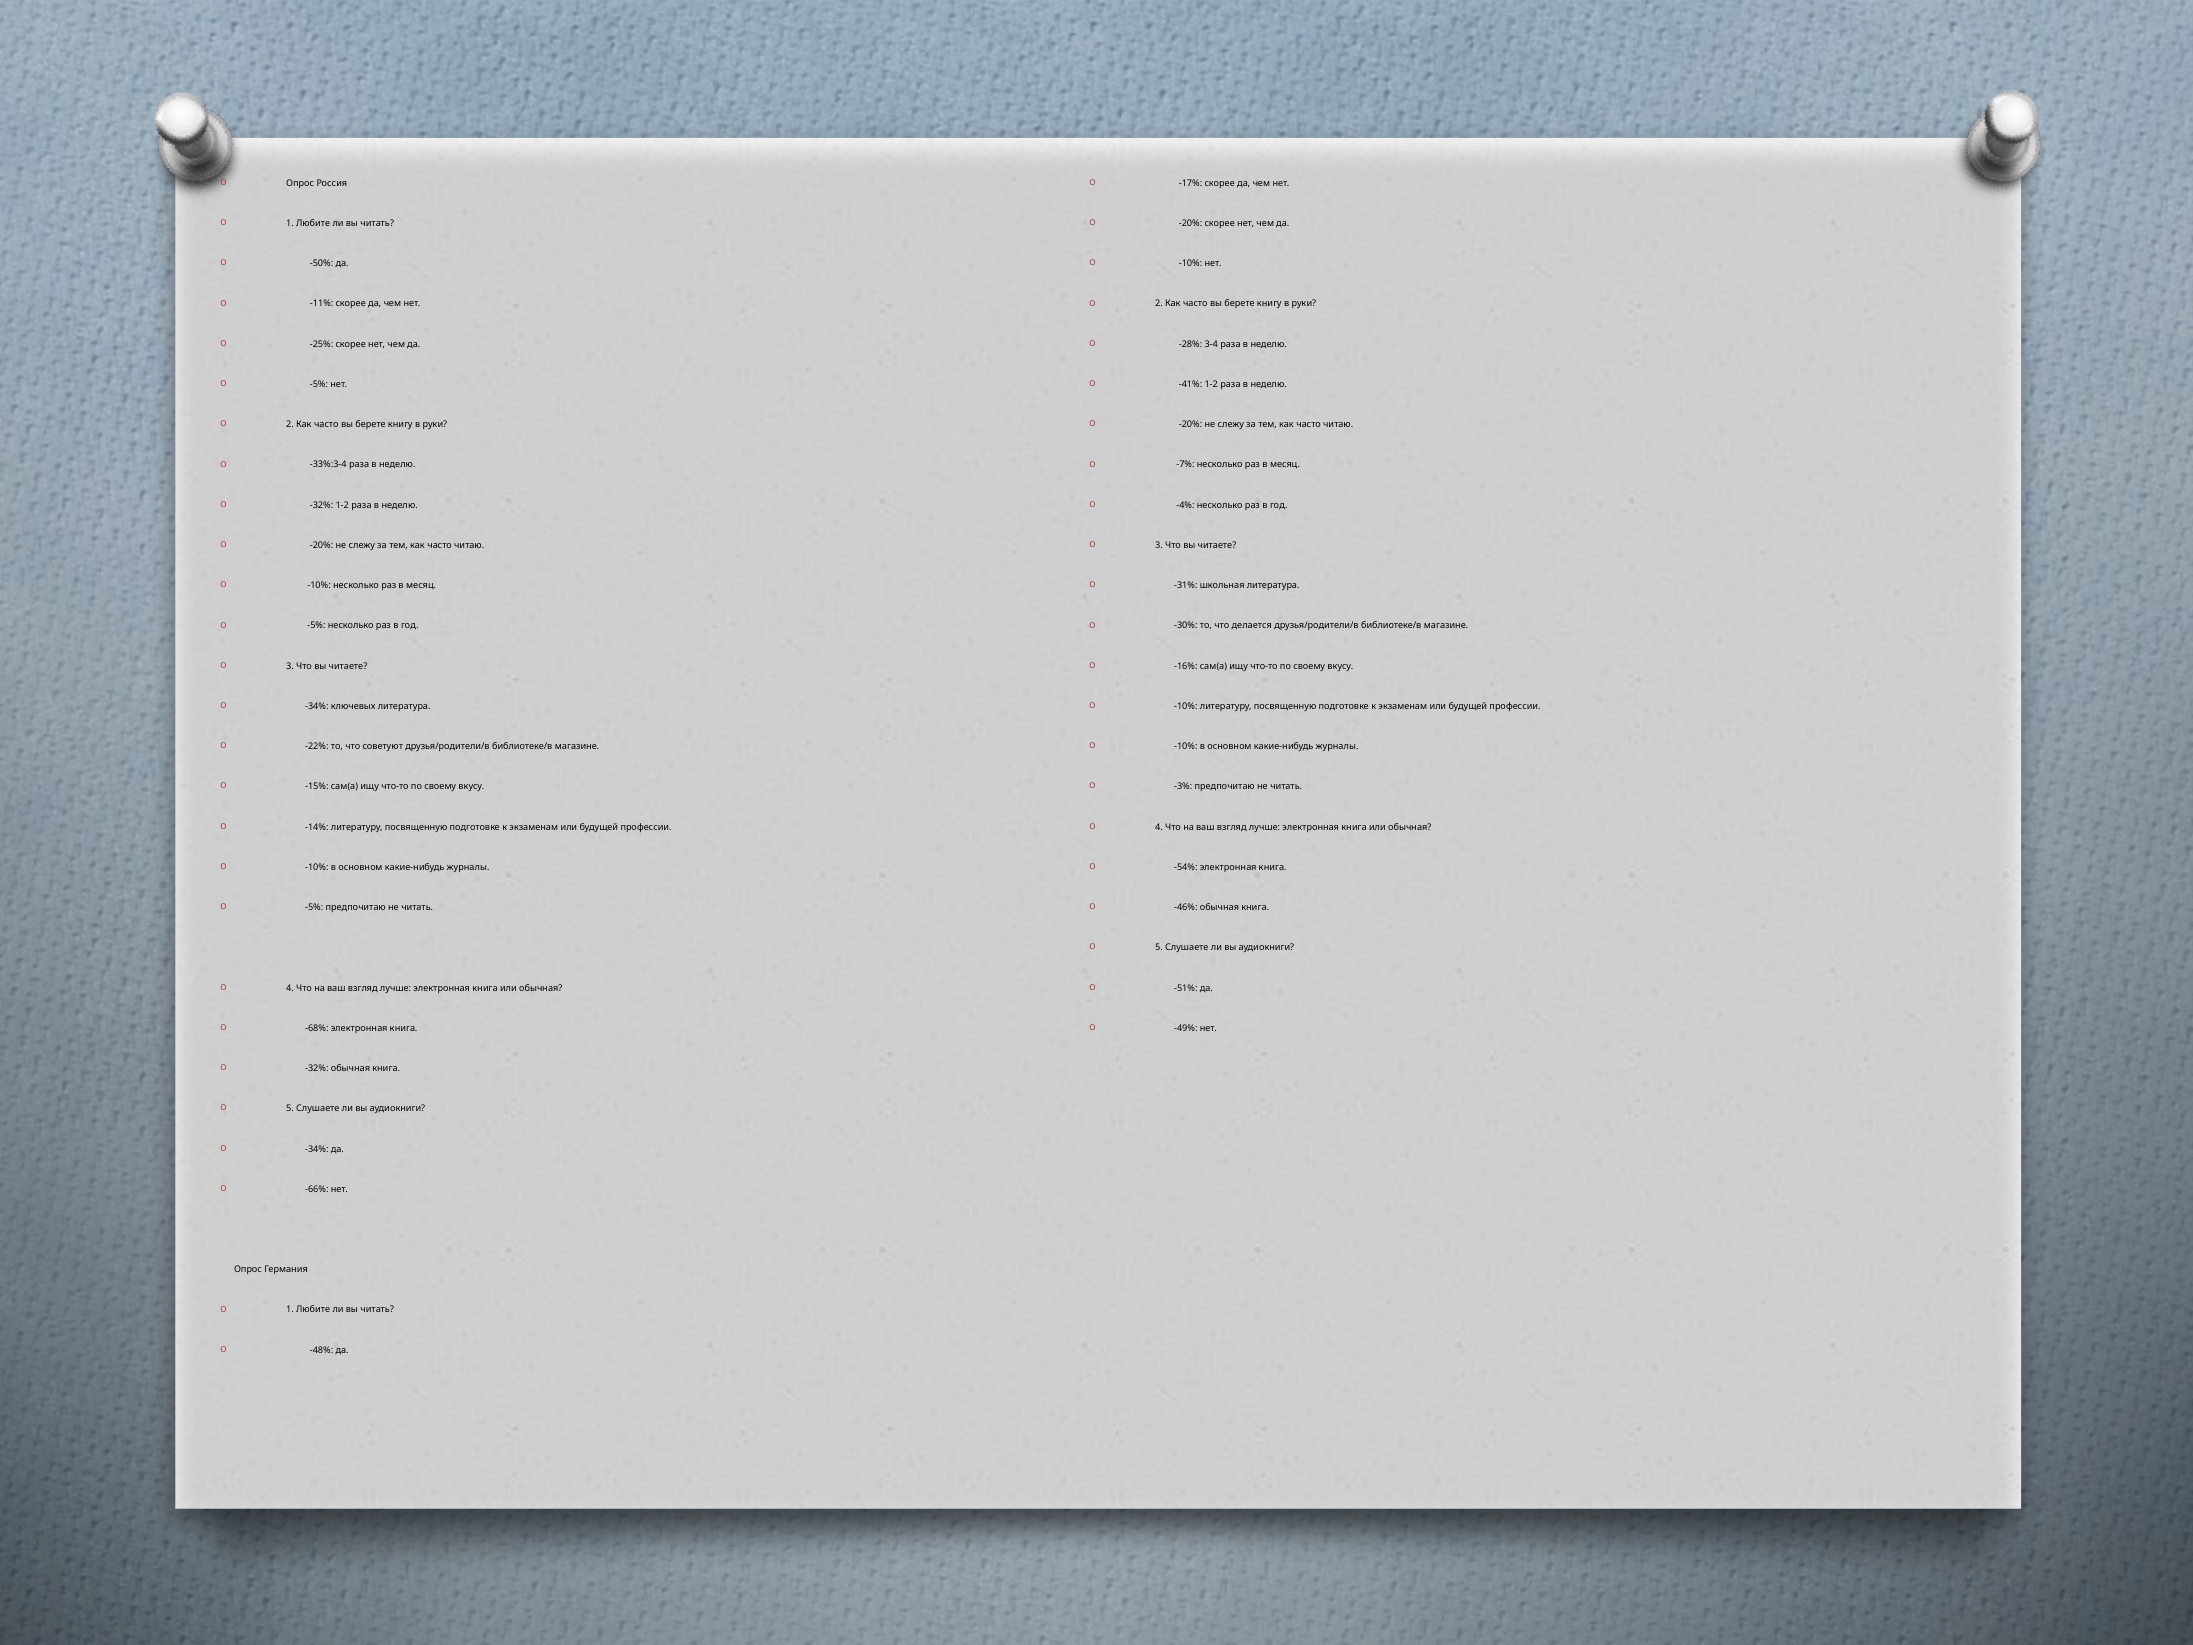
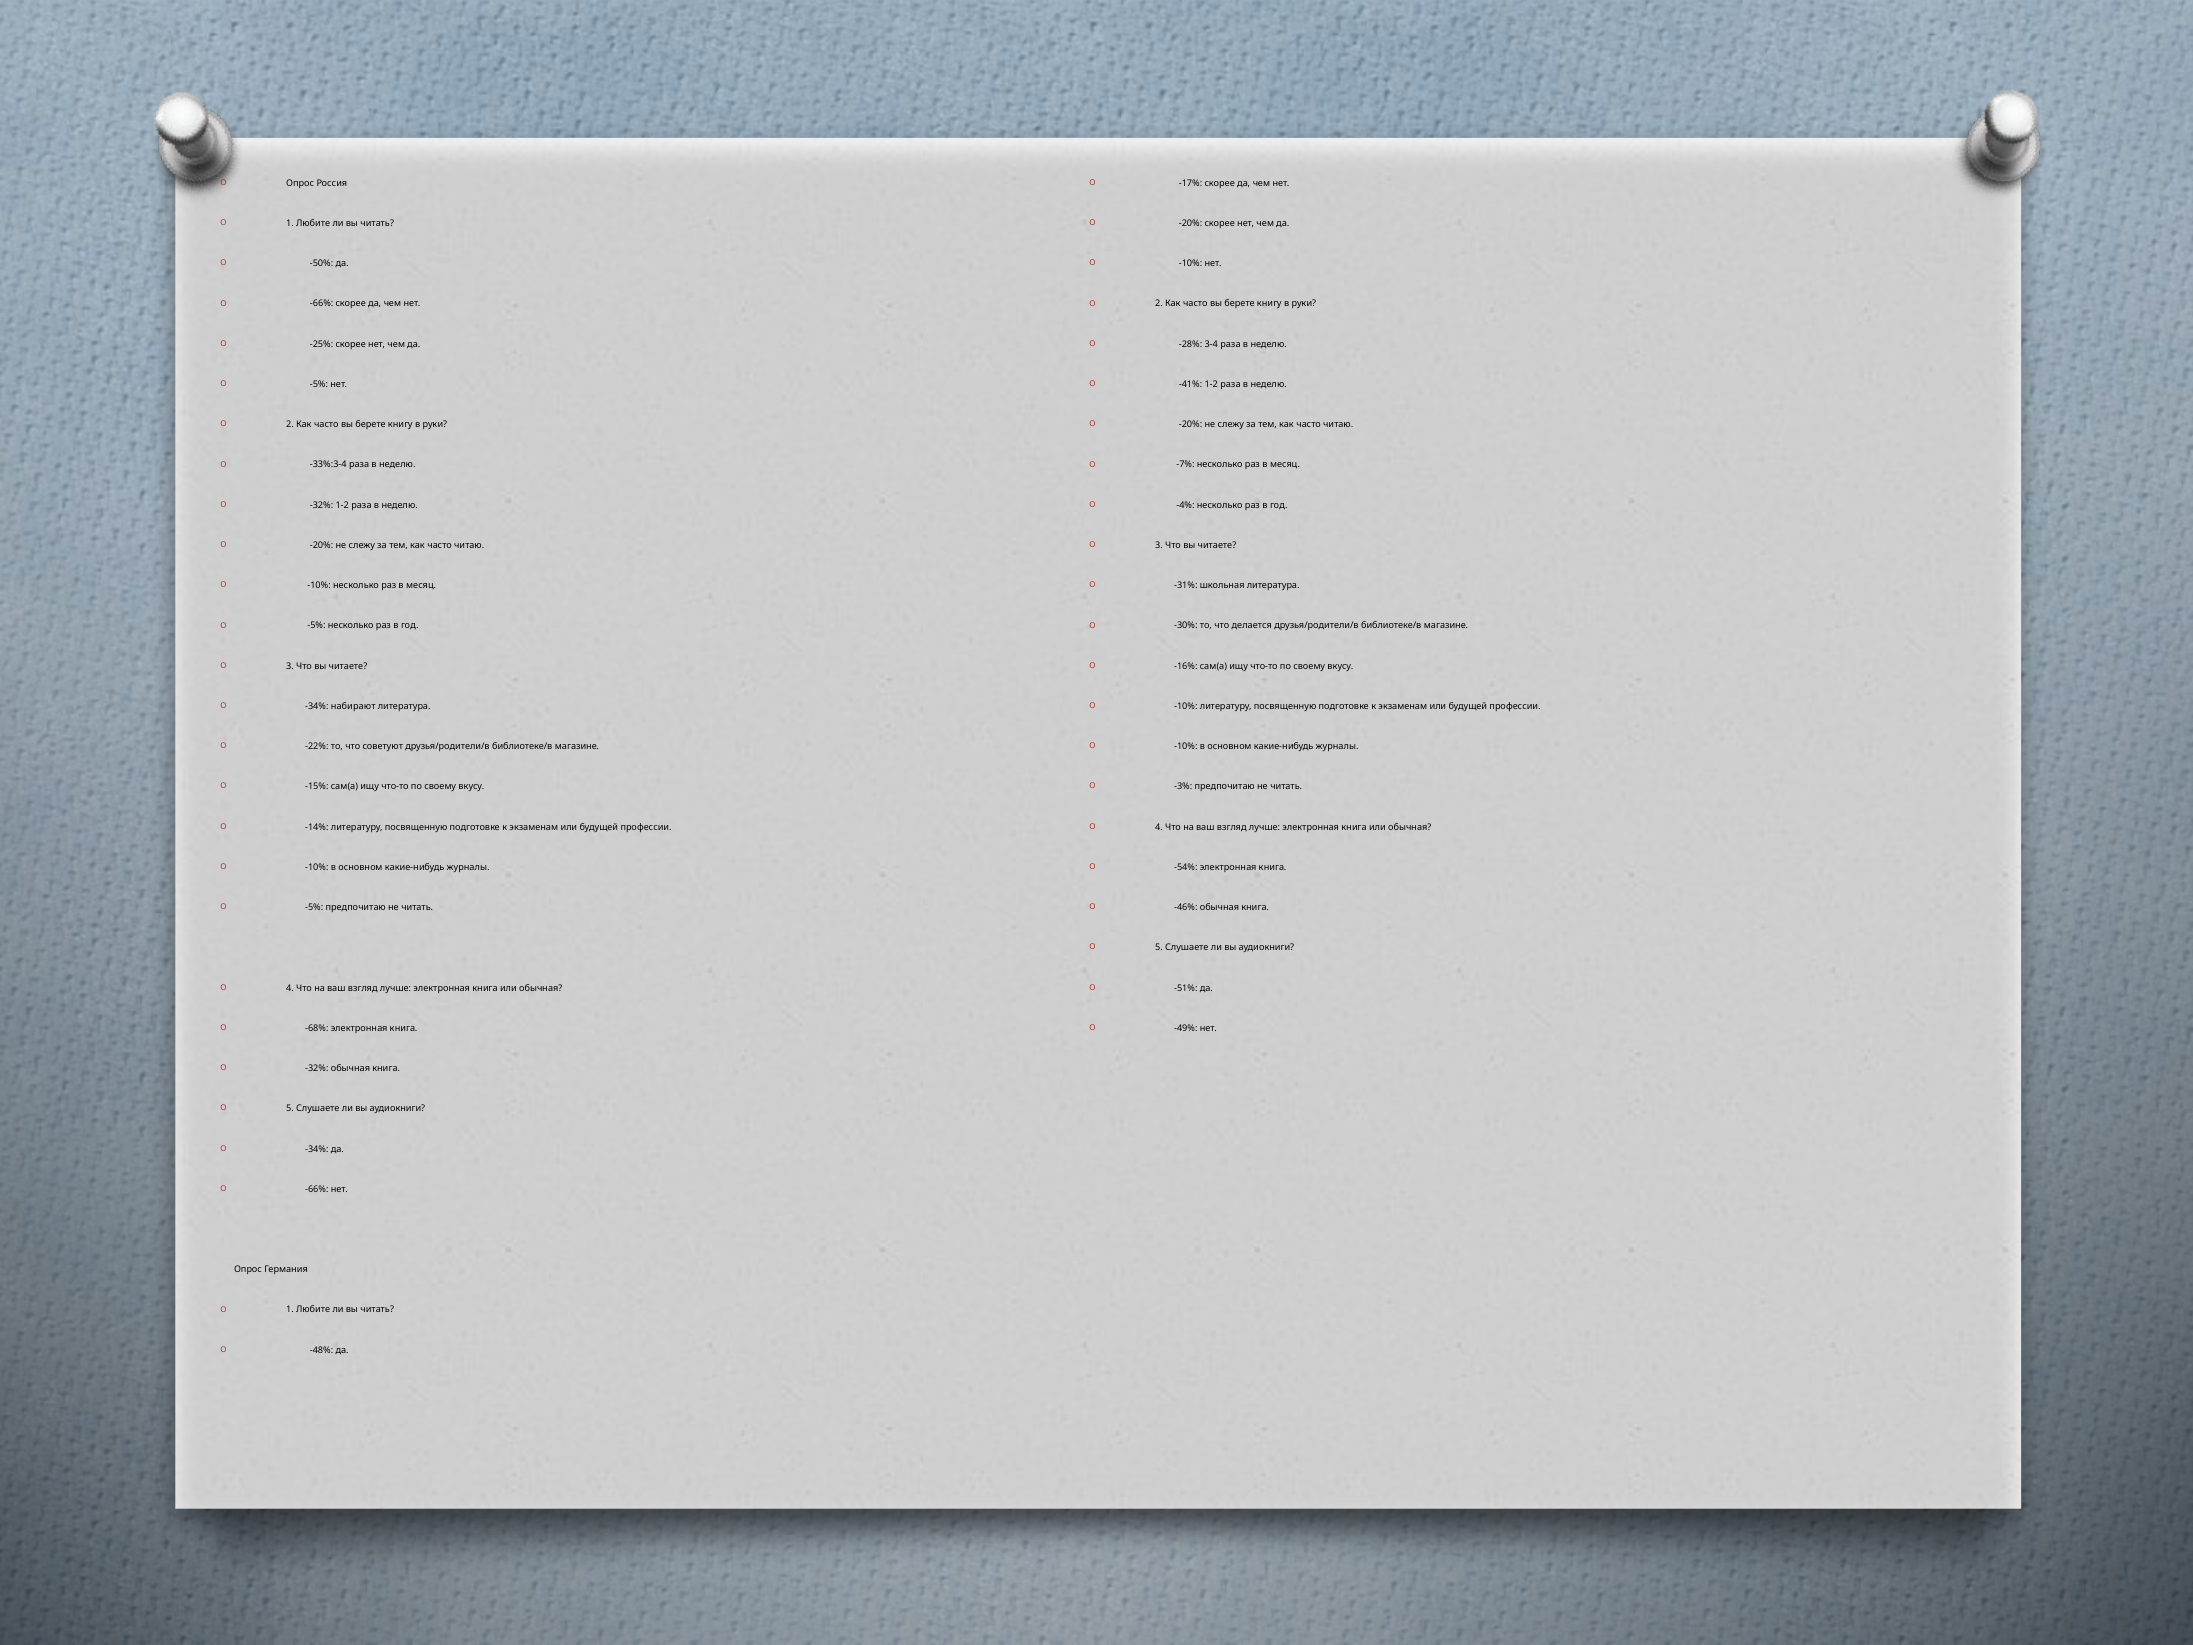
-11%: -11% -> -66% (322, 304)
ключевых: ключевых -> набирают (353, 706)
